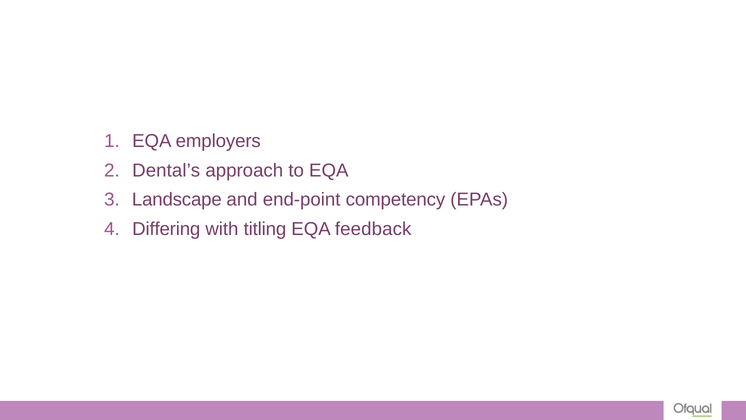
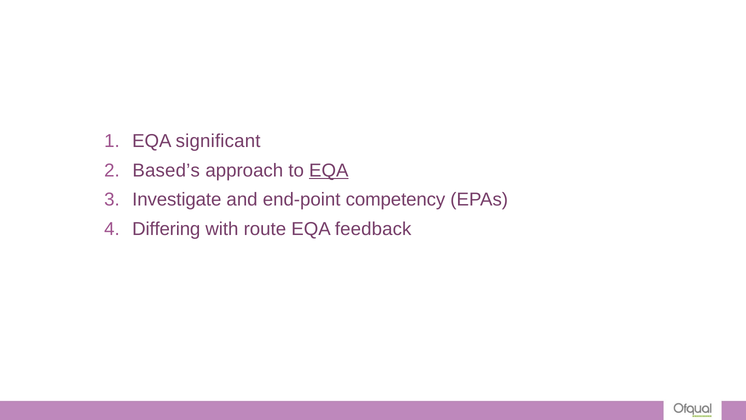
employers: employers -> significant (218, 141)
Dental’s: Dental’s -> Based’s (166, 170)
EQA underline: none -> present (329, 170)
Landscape: Landscape -> Investigate (177, 200)
titling: titling -> route (265, 229)
